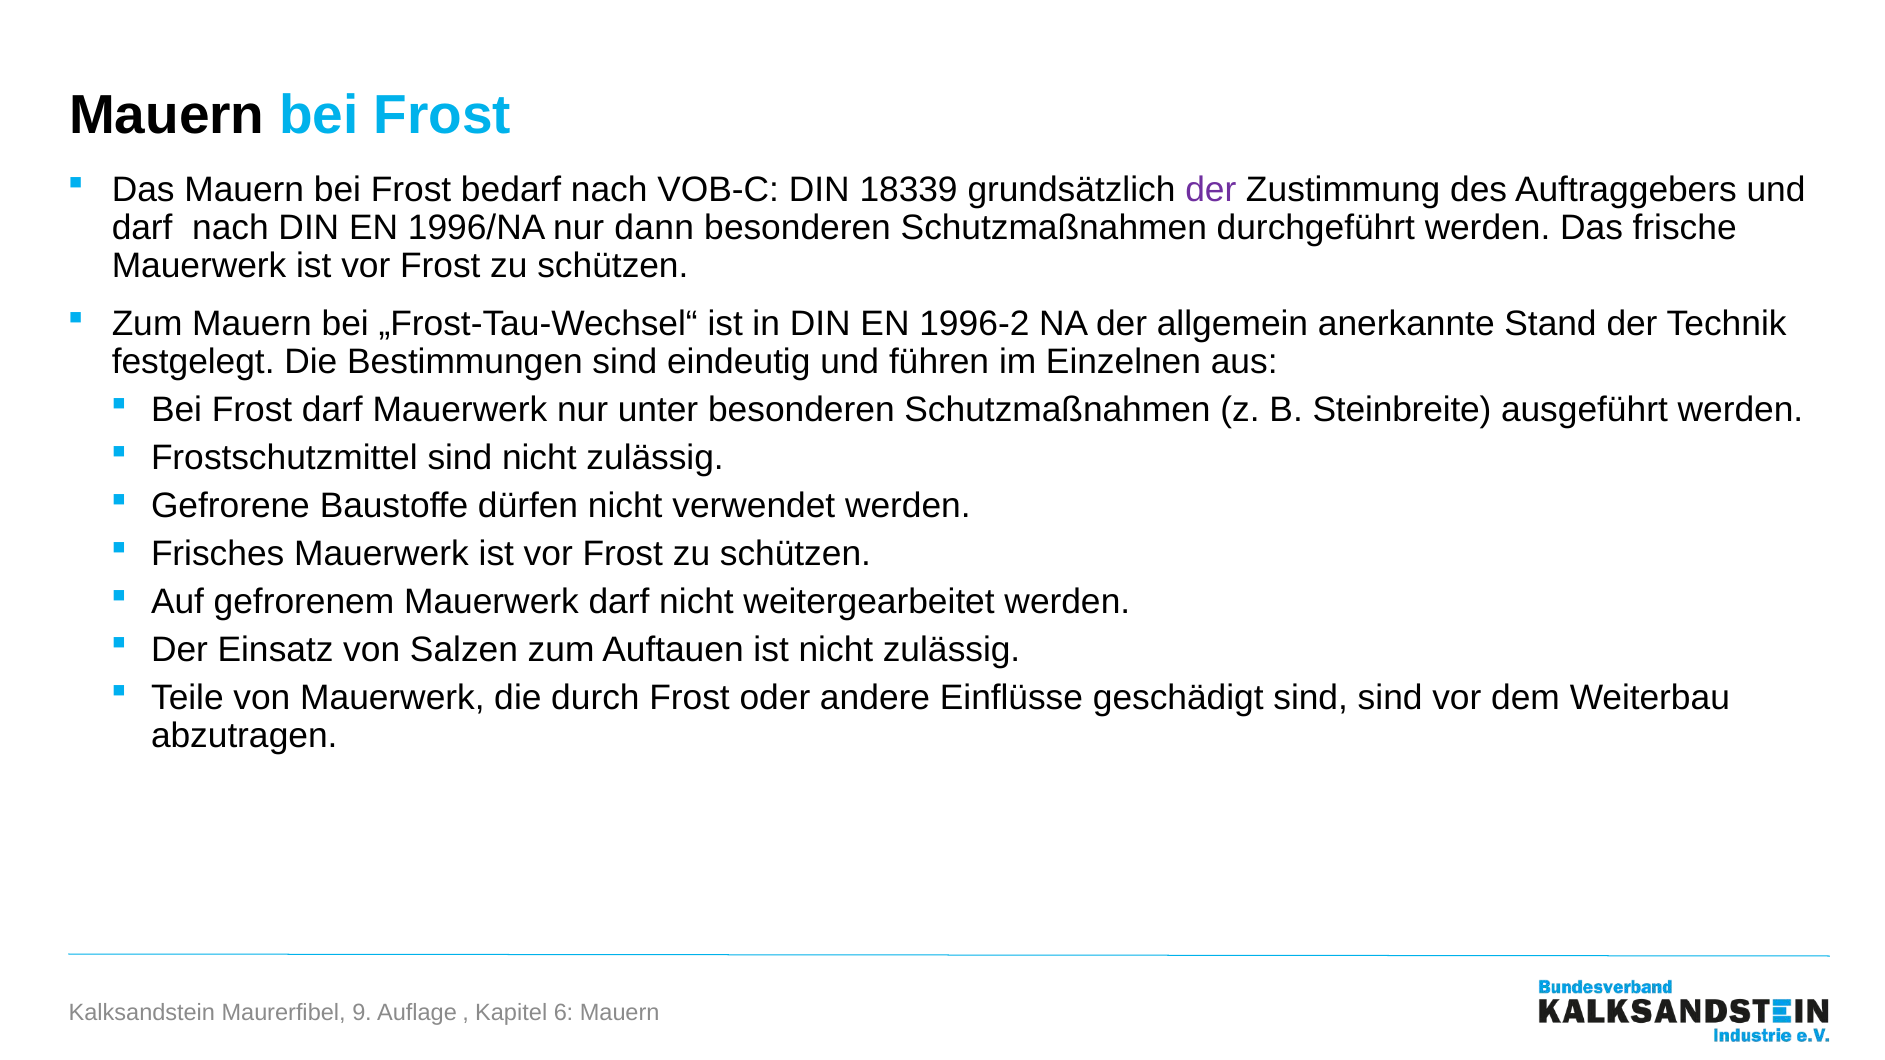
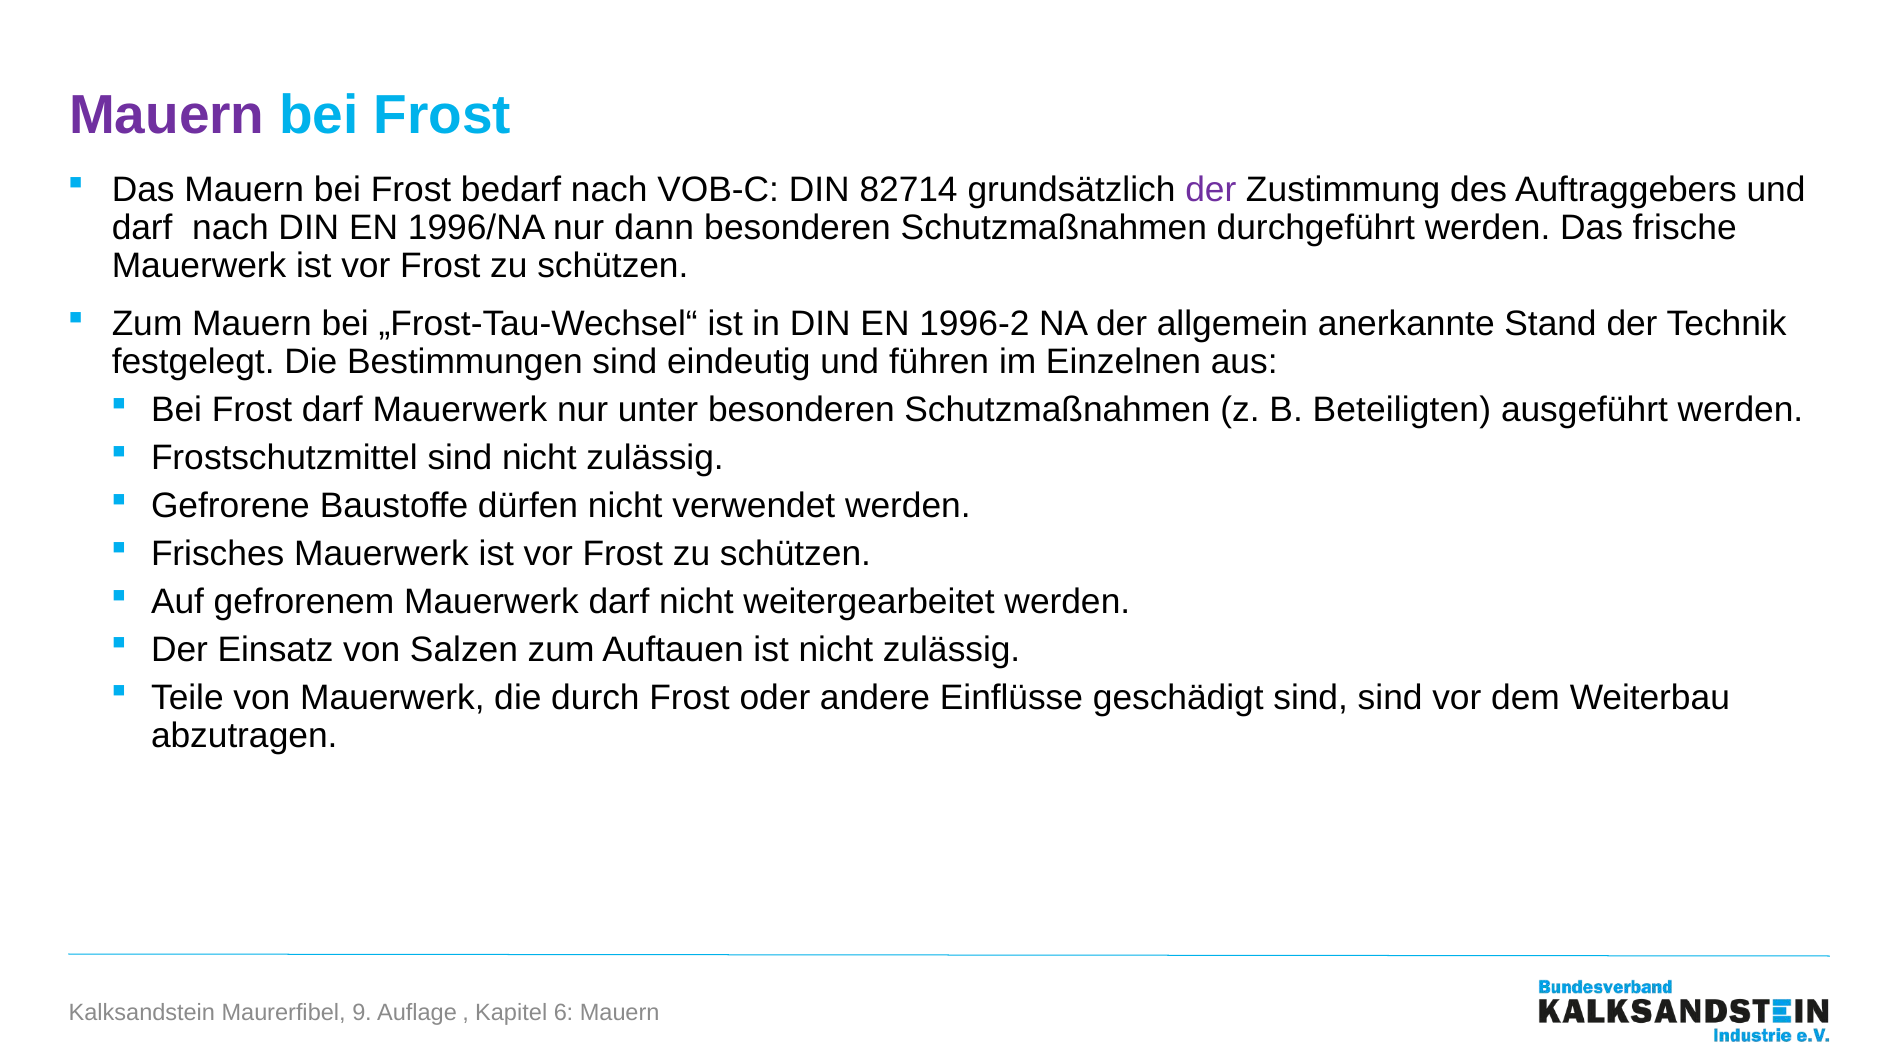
Mauern colour: black -> purple (167, 116)
18339: 18339 -> 82714 (909, 189)
Steinbreite: Steinbreite -> Beteiligten (1402, 410)
